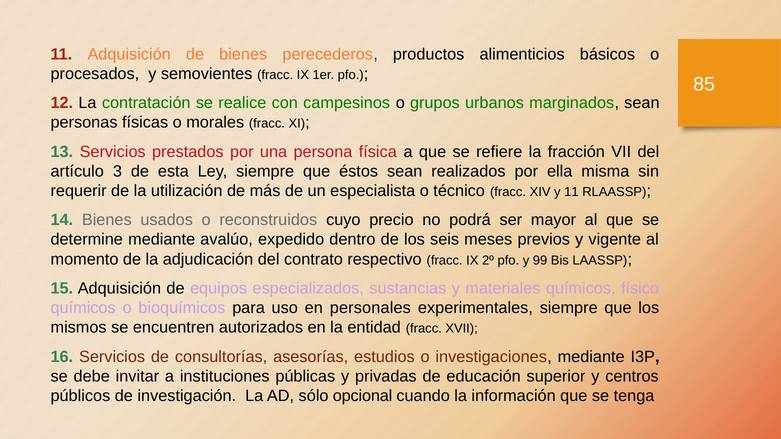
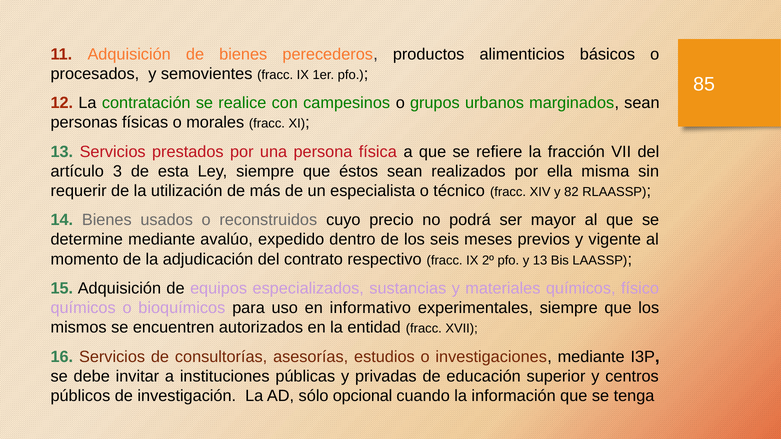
y 11: 11 -> 82 (571, 192)
y 99: 99 -> 13 (540, 260)
personales: personales -> informativo (370, 308)
